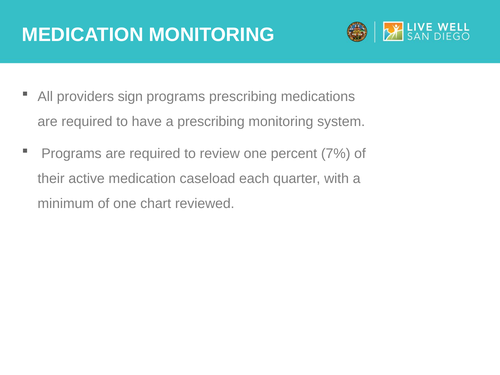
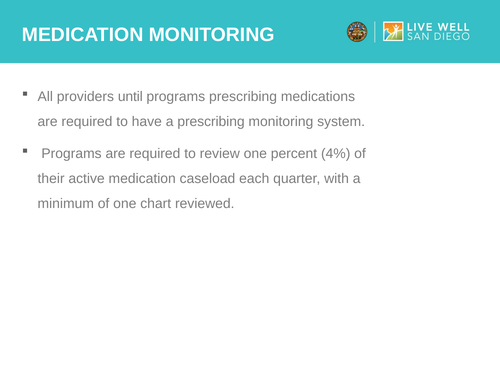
sign: sign -> until (130, 97)
7%: 7% -> 4% (336, 154)
